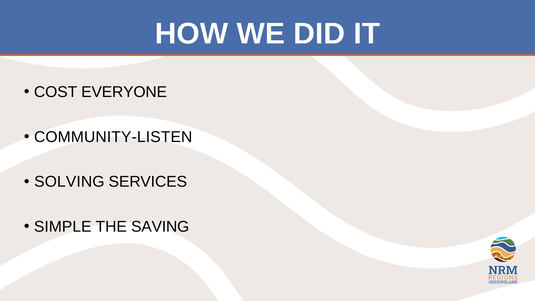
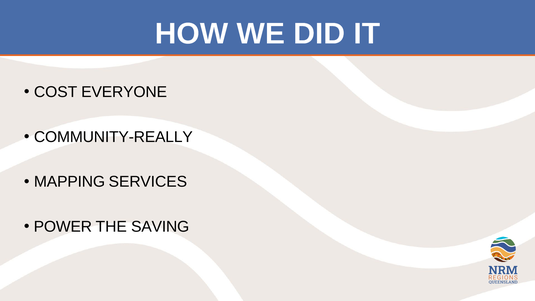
COMMUNITY-LISTEN: COMMUNITY-LISTEN -> COMMUNITY-REALLY (113, 137)
SOLVING: SOLVING -> MAPPING (70, 182)
SIMPLE: SIMPLE -> POWER (63, 227)
